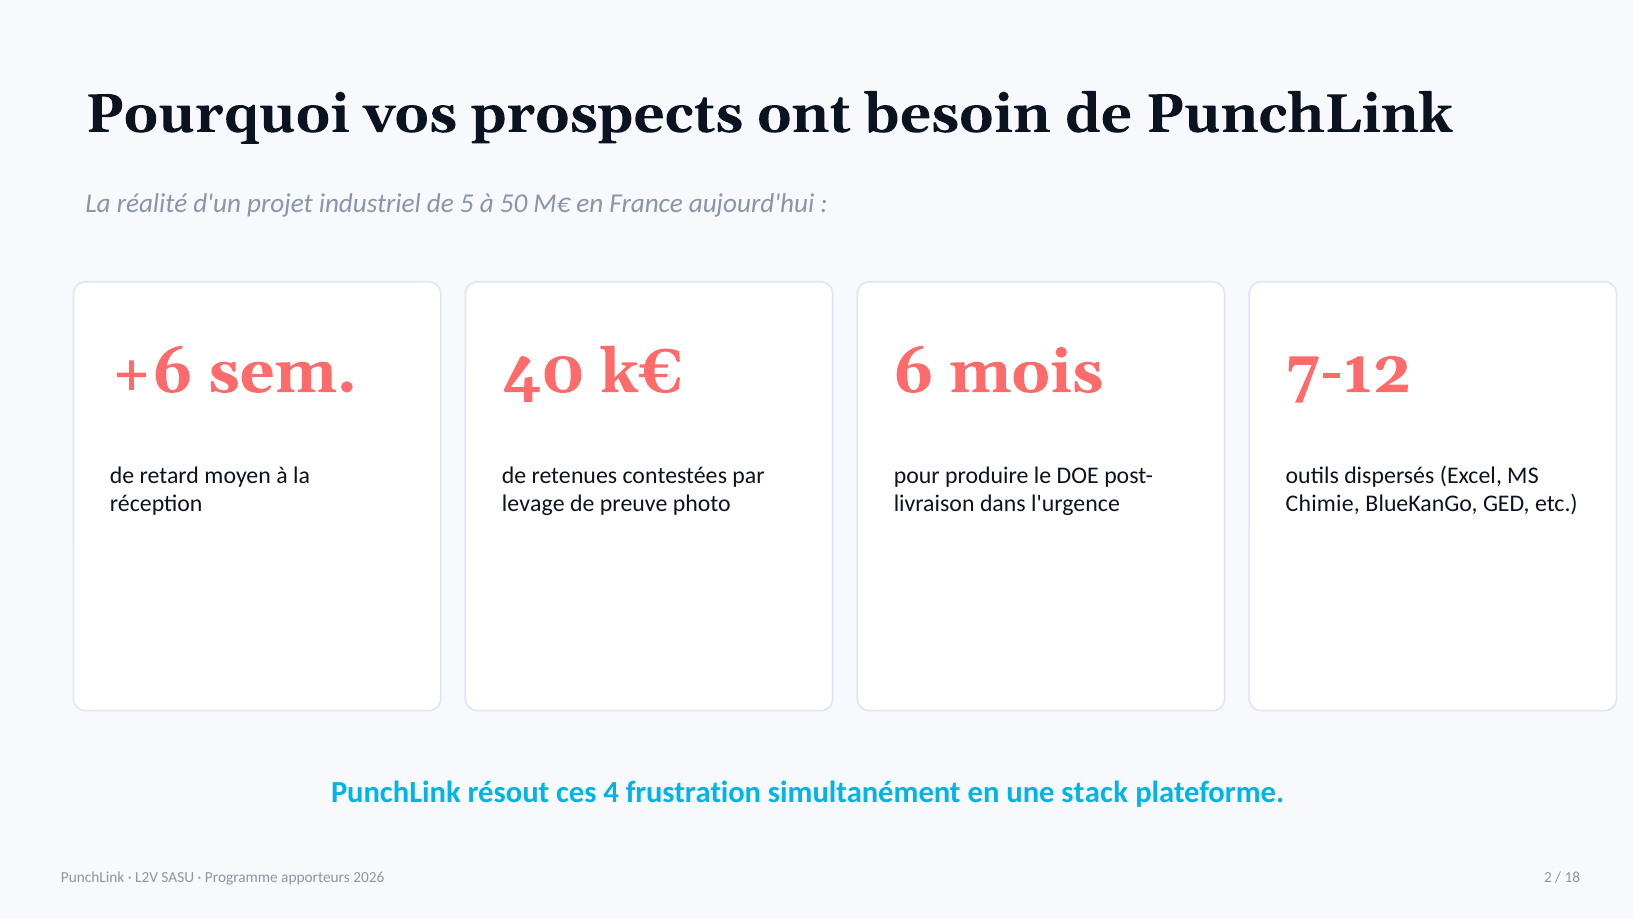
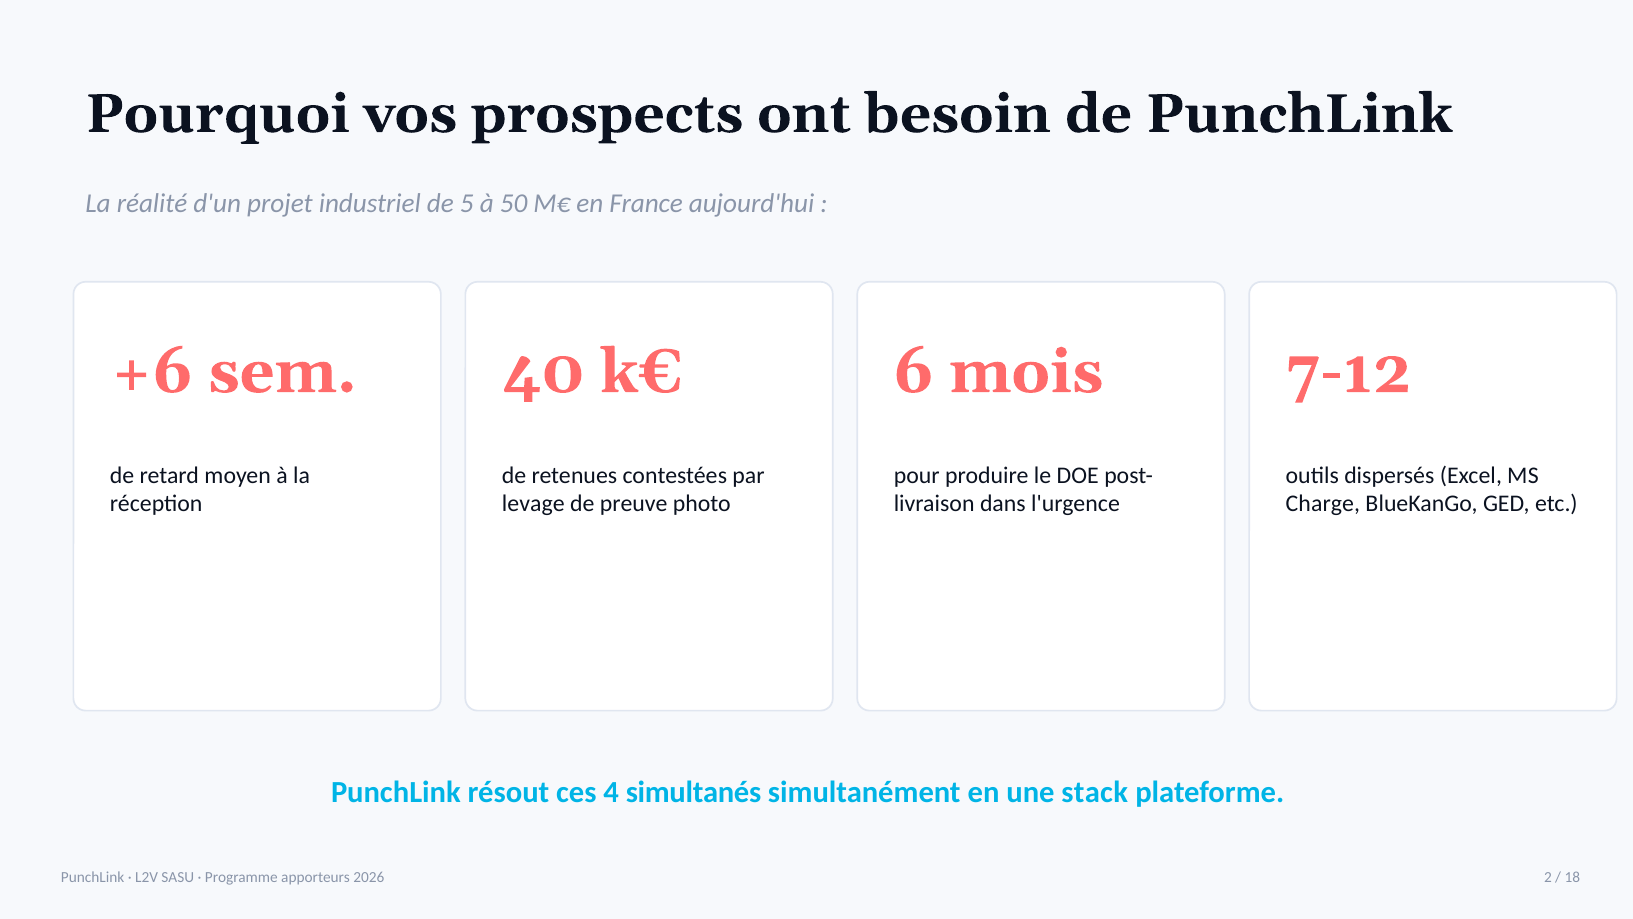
Chimie: Chimie -> Charge (1323, 504)
frustration: frustration -> simultanés (694, 792)
